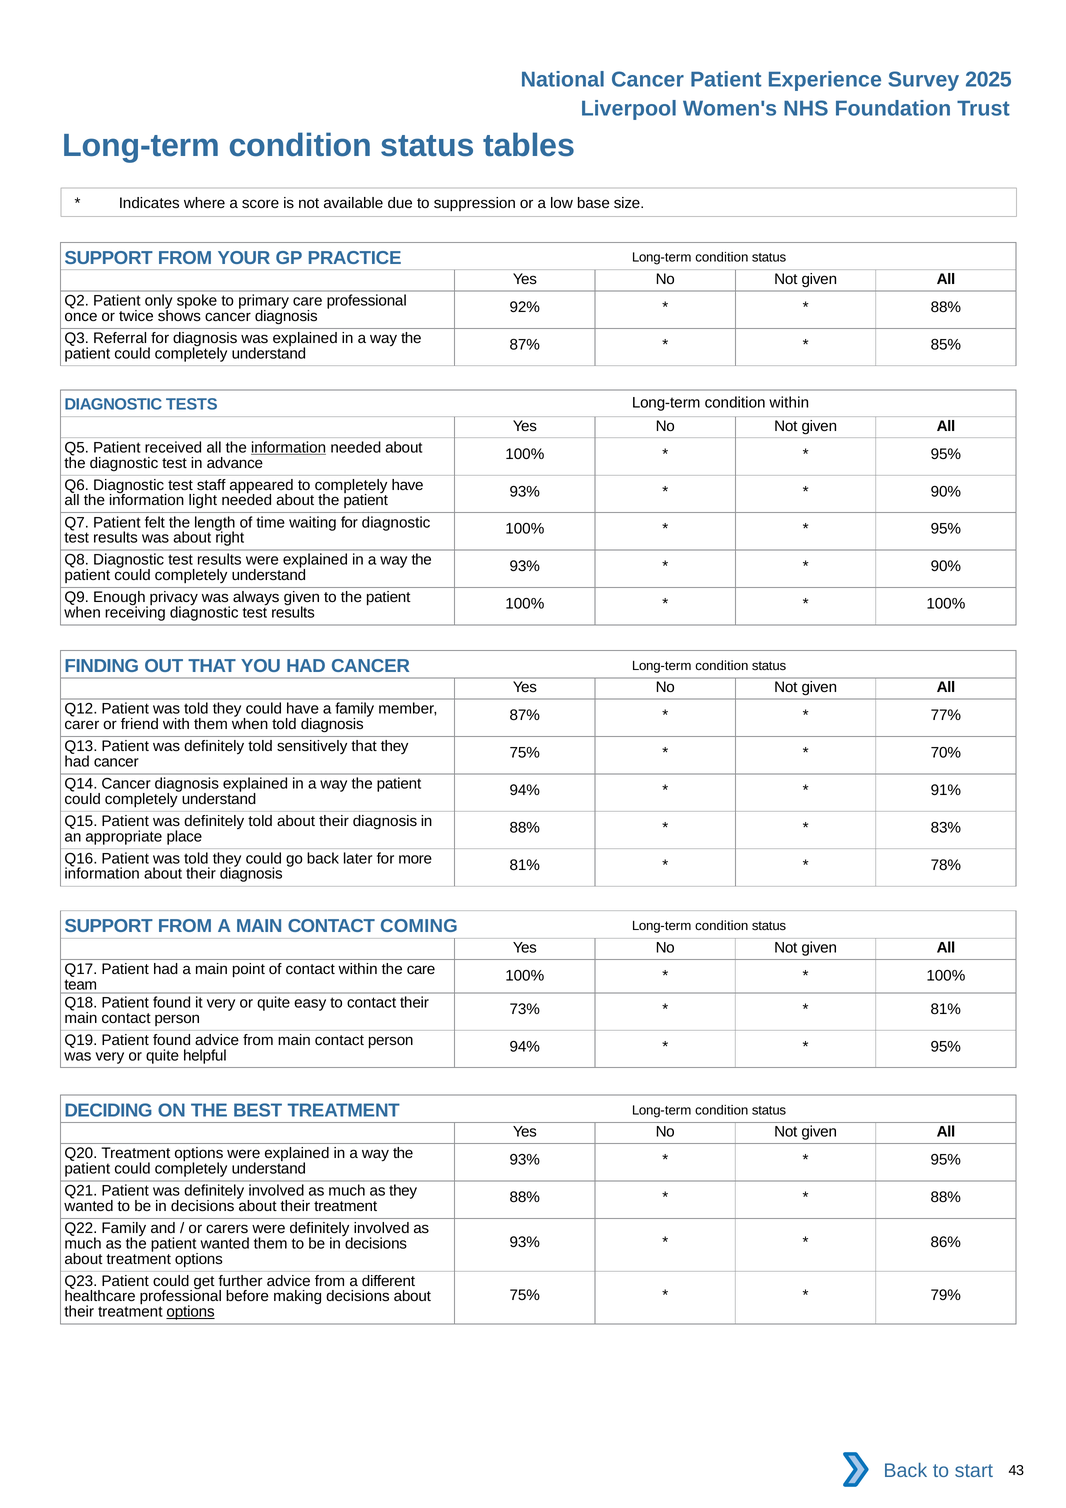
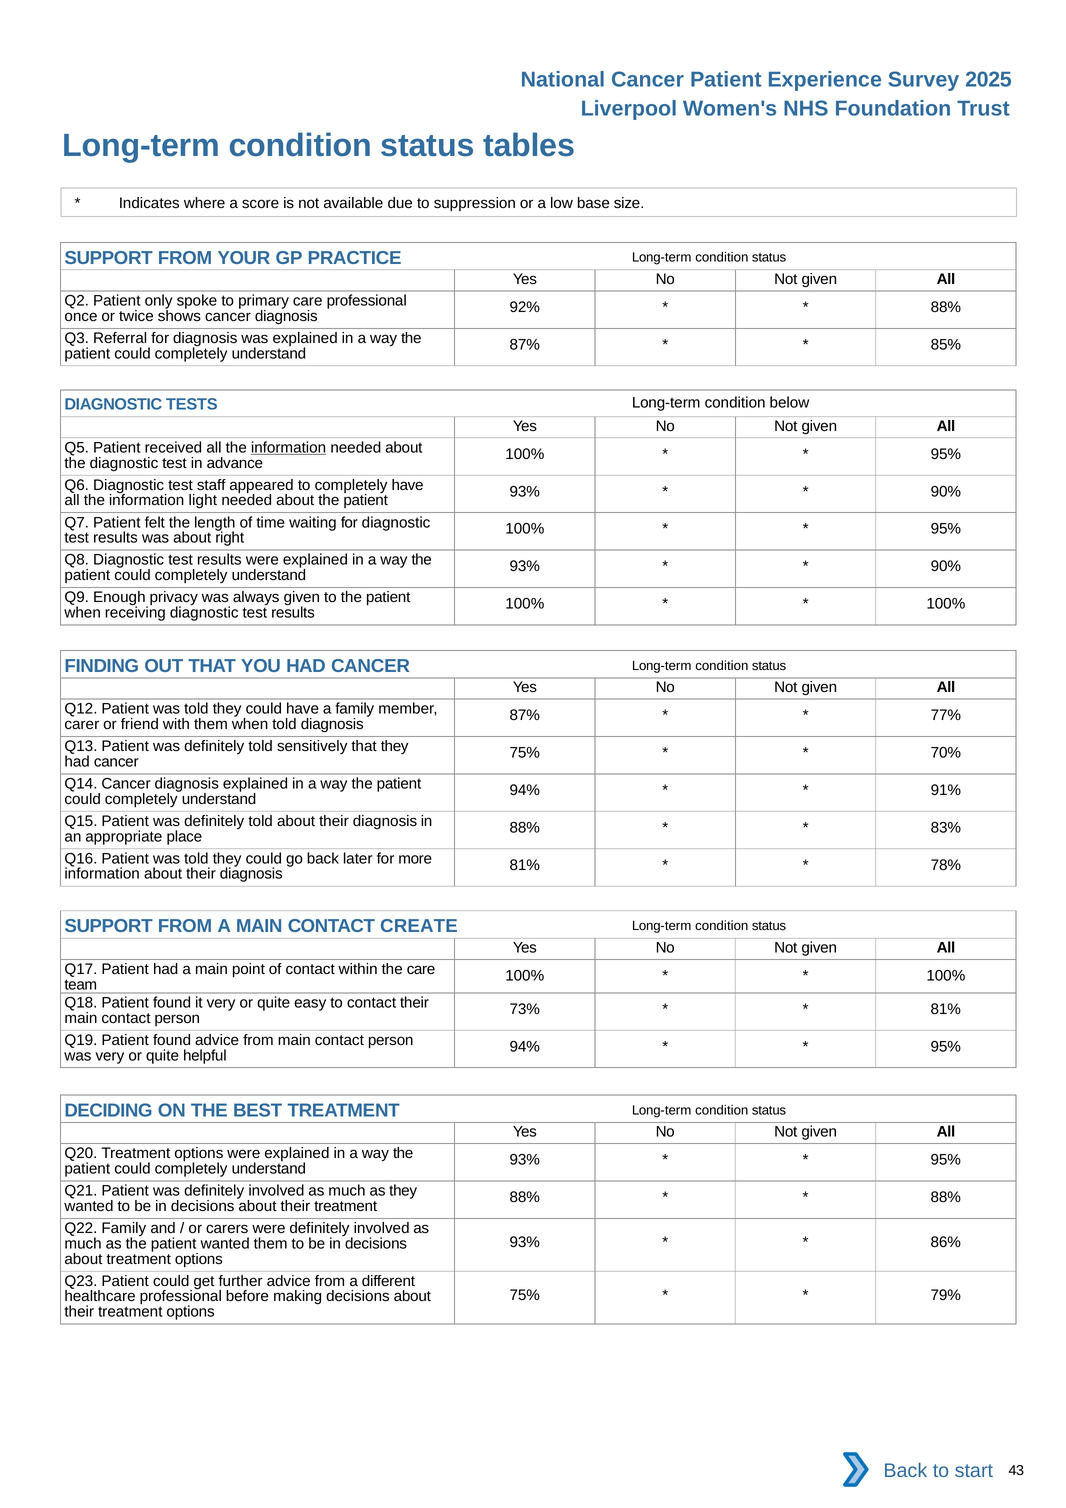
condition within: within -> below (789, 403)
COMING: COMING -> CREATE (419, 927)
options underline: present -> none (191, 1312)
